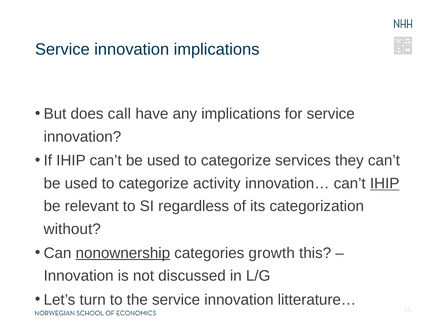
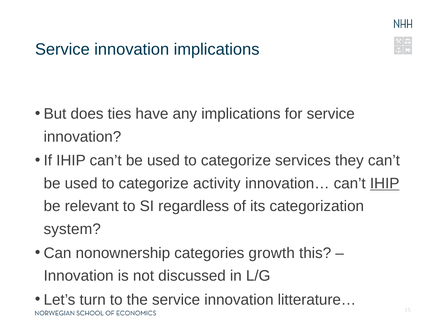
call: call -> ties (119, 114)
without: without -> system (72, 229)
nonownership underline: present -> none (123, 253)
